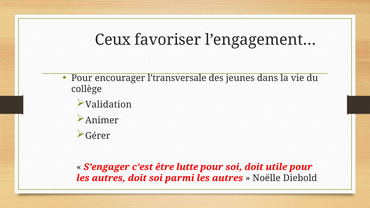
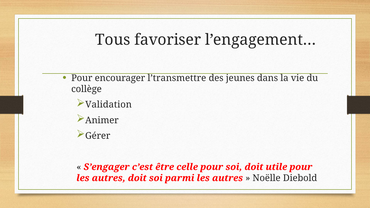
Ceux: Ceux -> Tous (113, 40)
l’transversale: l’transversale -> l’transmettre (177, 78)
lutte: lutte -> celle (187, 167)
